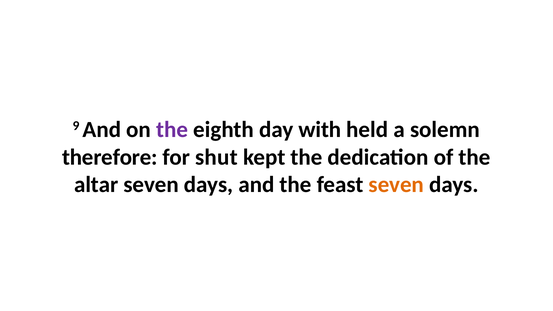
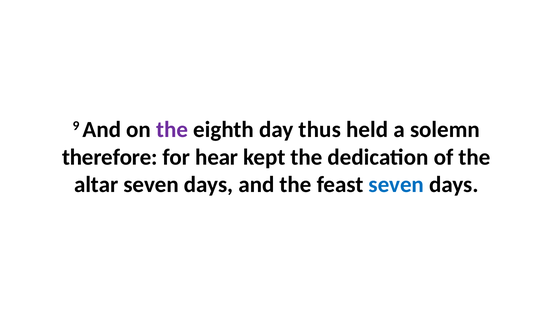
with: with -> thus (320, 129)
shut: shut -> hear (217, 157)
seven colour: orange -> blue (396, 185)
